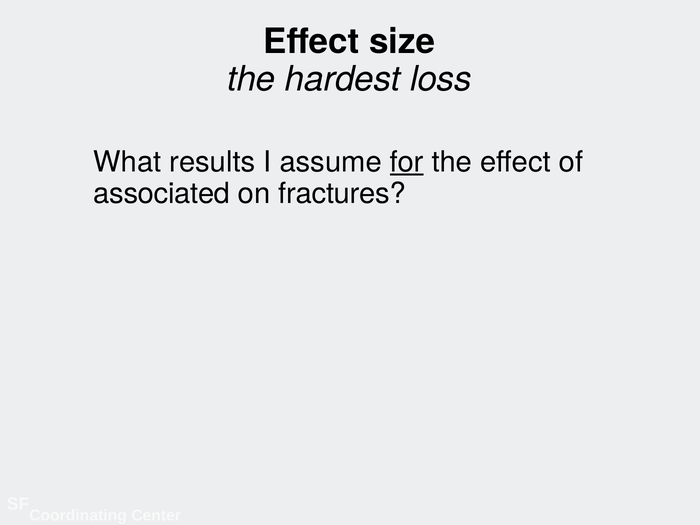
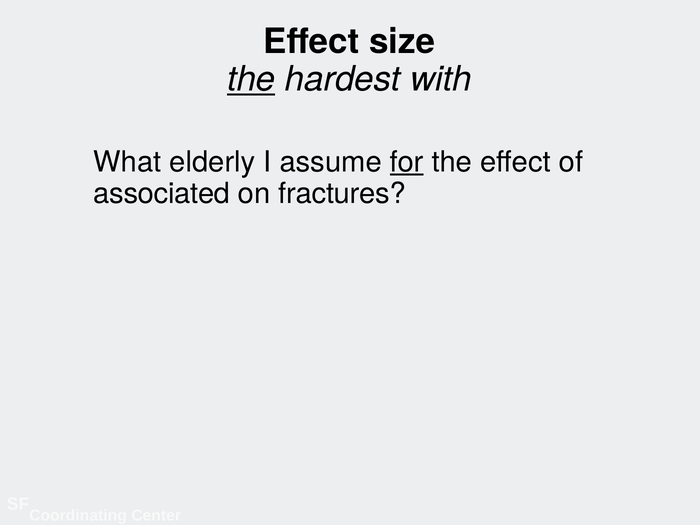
the underline: none -> present (251, 79)
loss: loss -> with (441, 79)
results: results -> elderly (212, 162)
